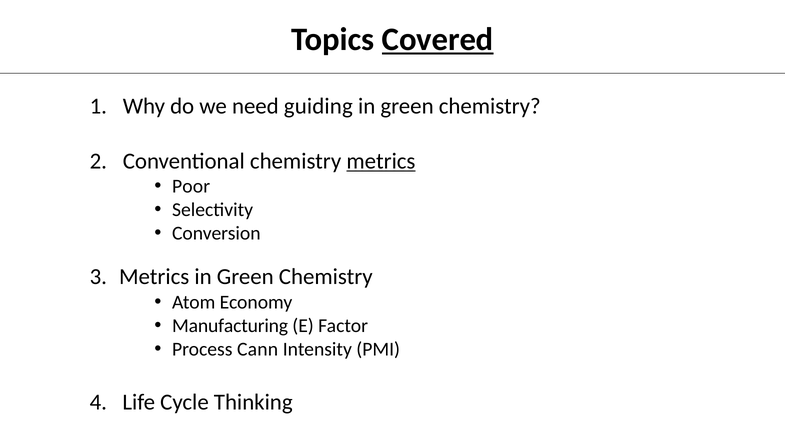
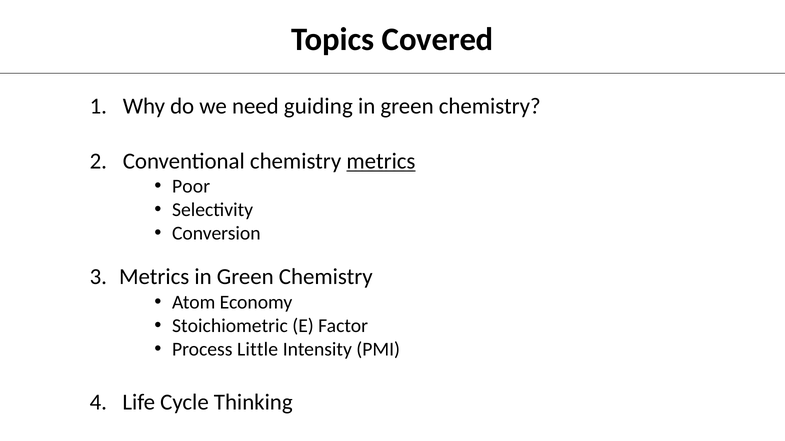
Covered underline: present -> none (438, 39)
Manufacturing: Manufacturing -> Stoichiometric (230, 326)
Cann: Cann -> Little (258, 350)
